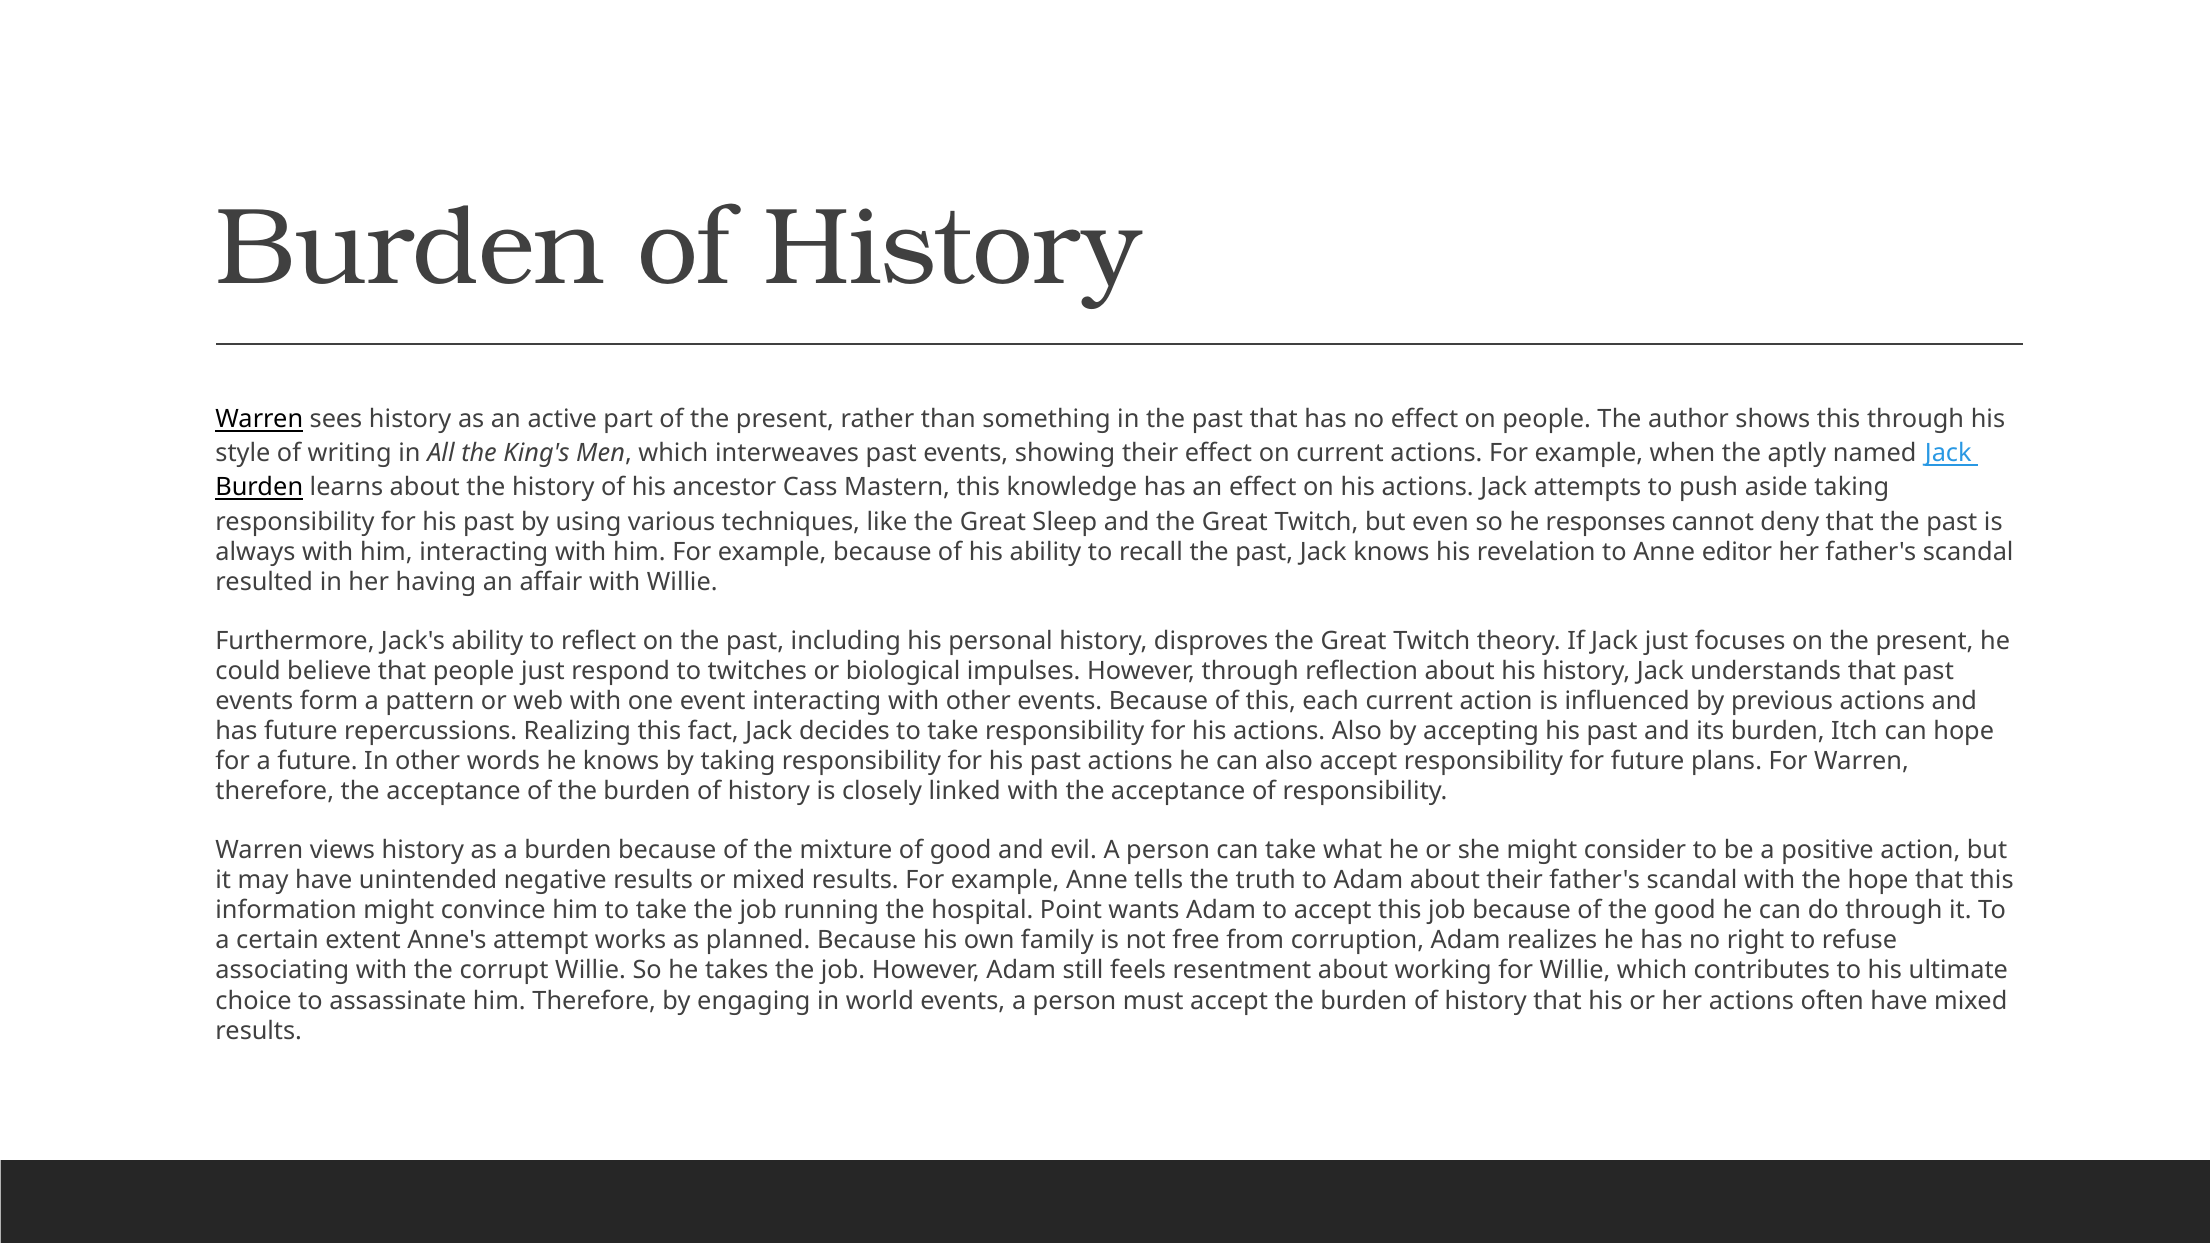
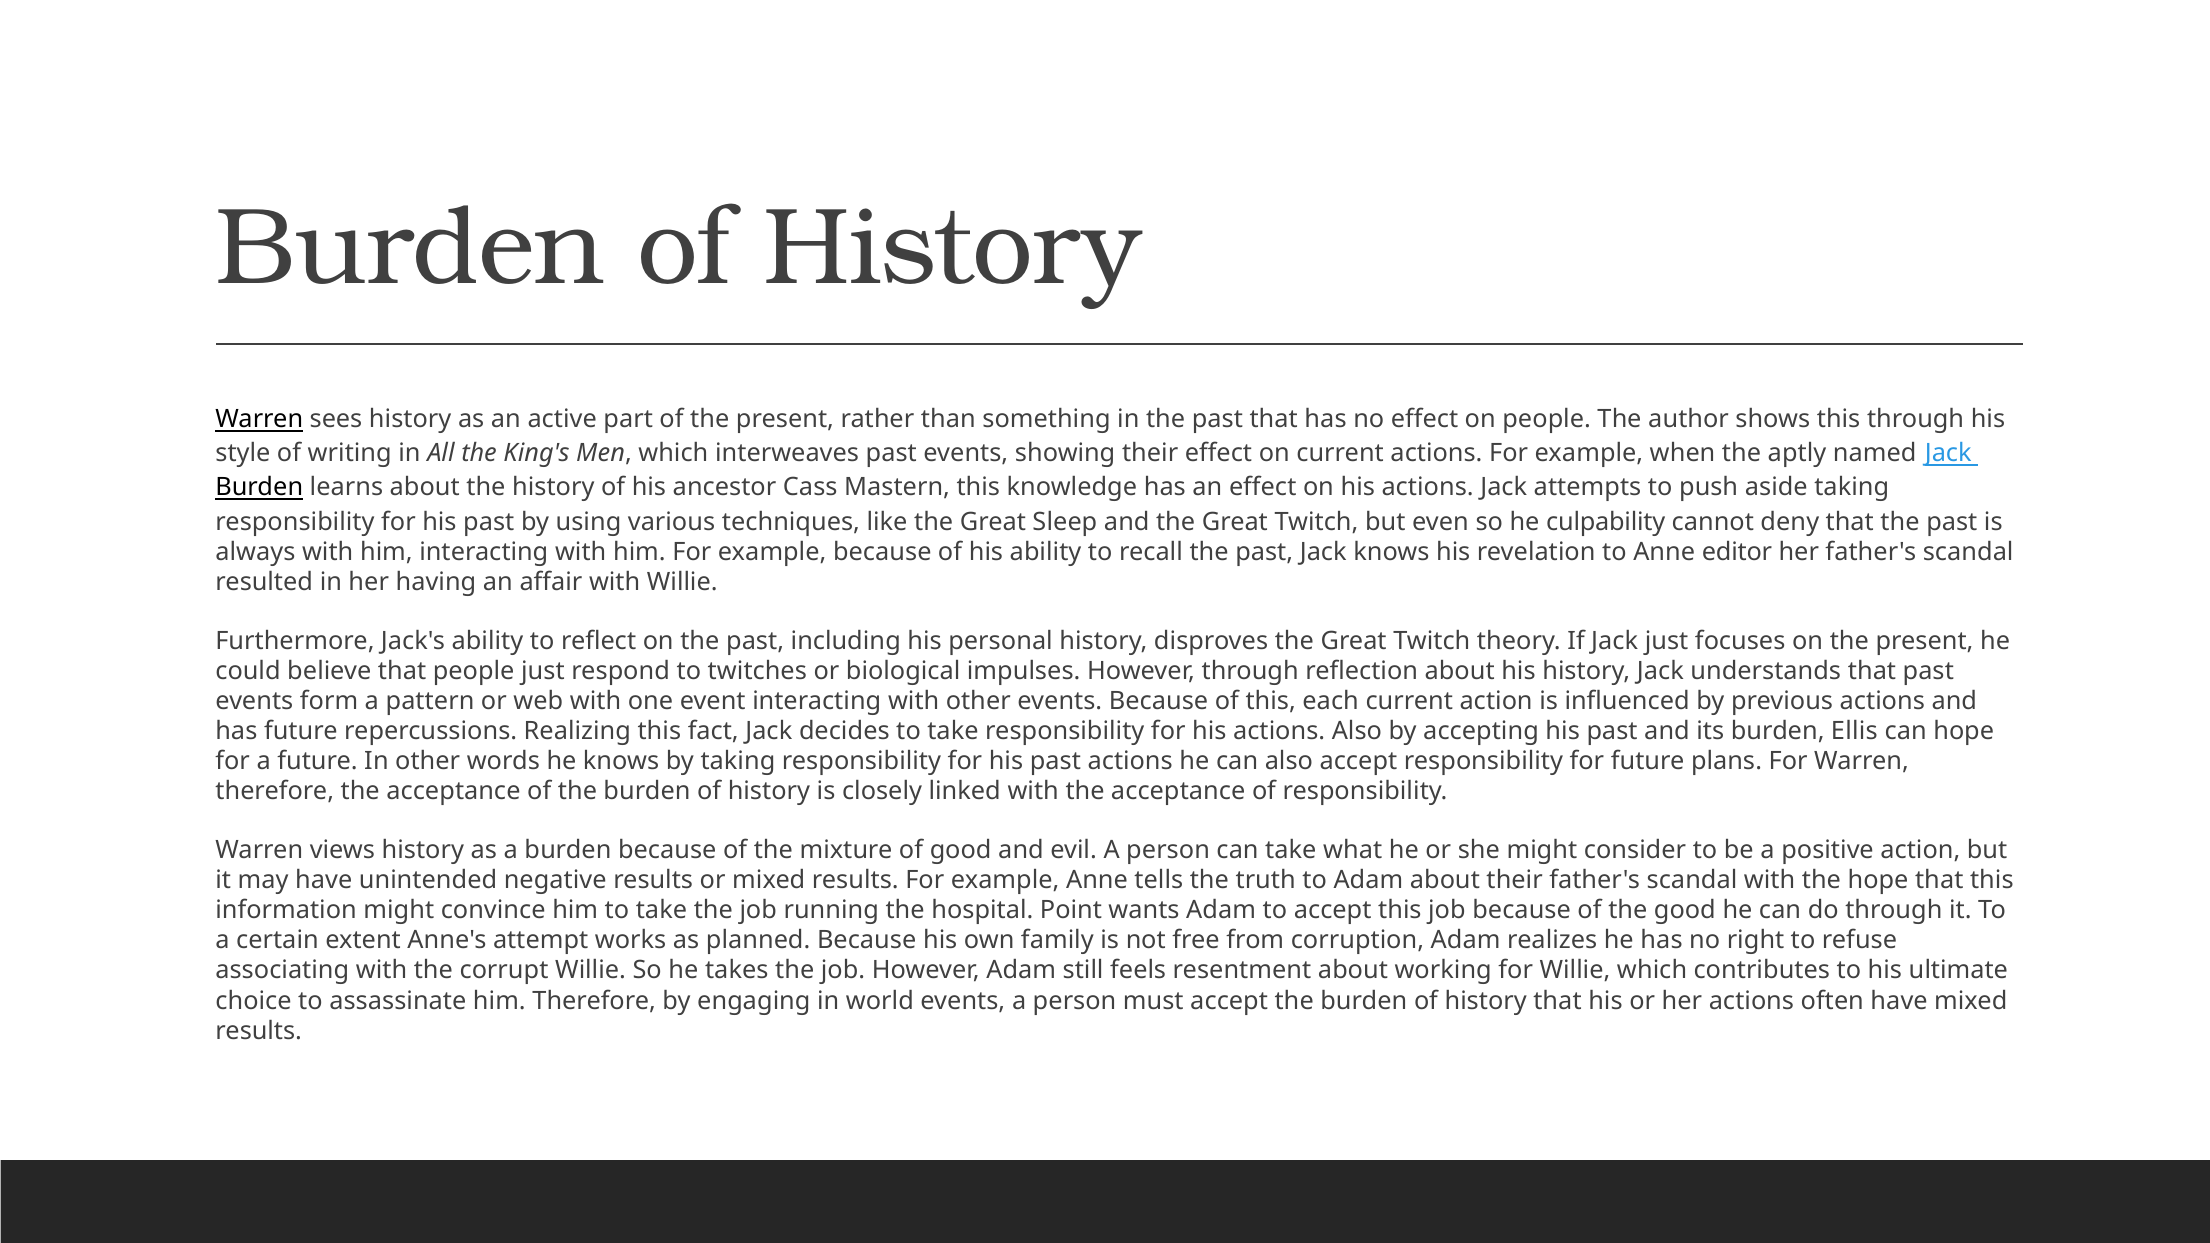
responses: responses -> culpability (1606, 522)
Itch: Itch -> Ellis (1854, 731)
